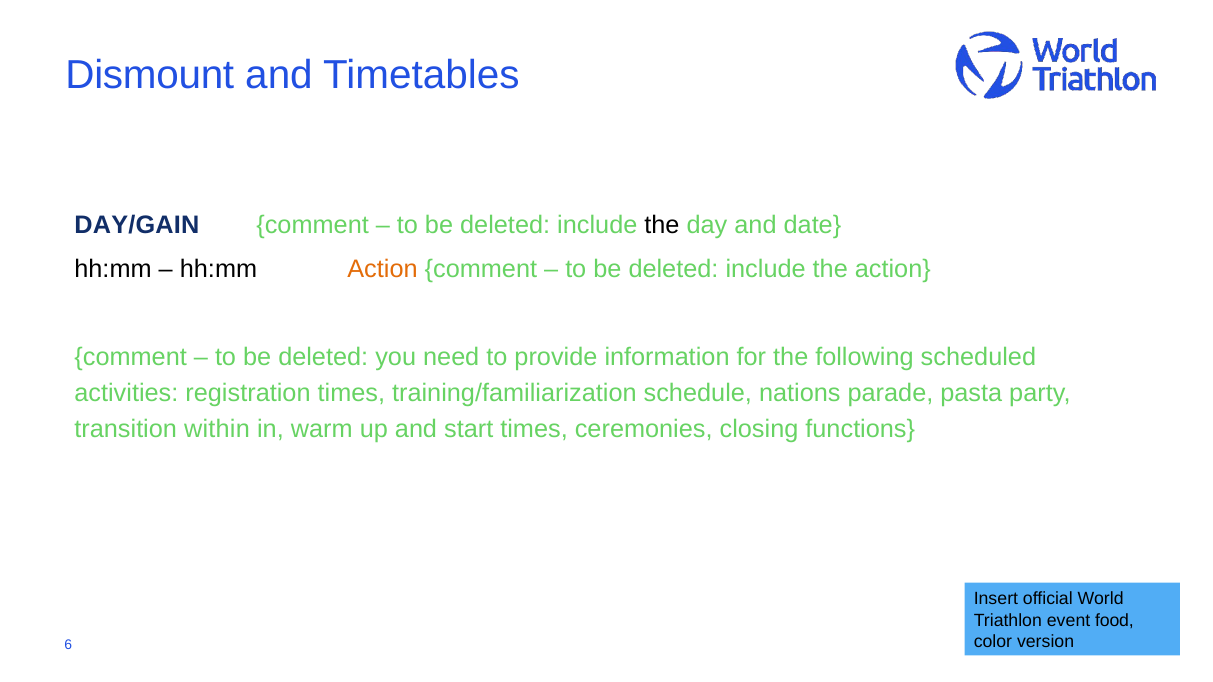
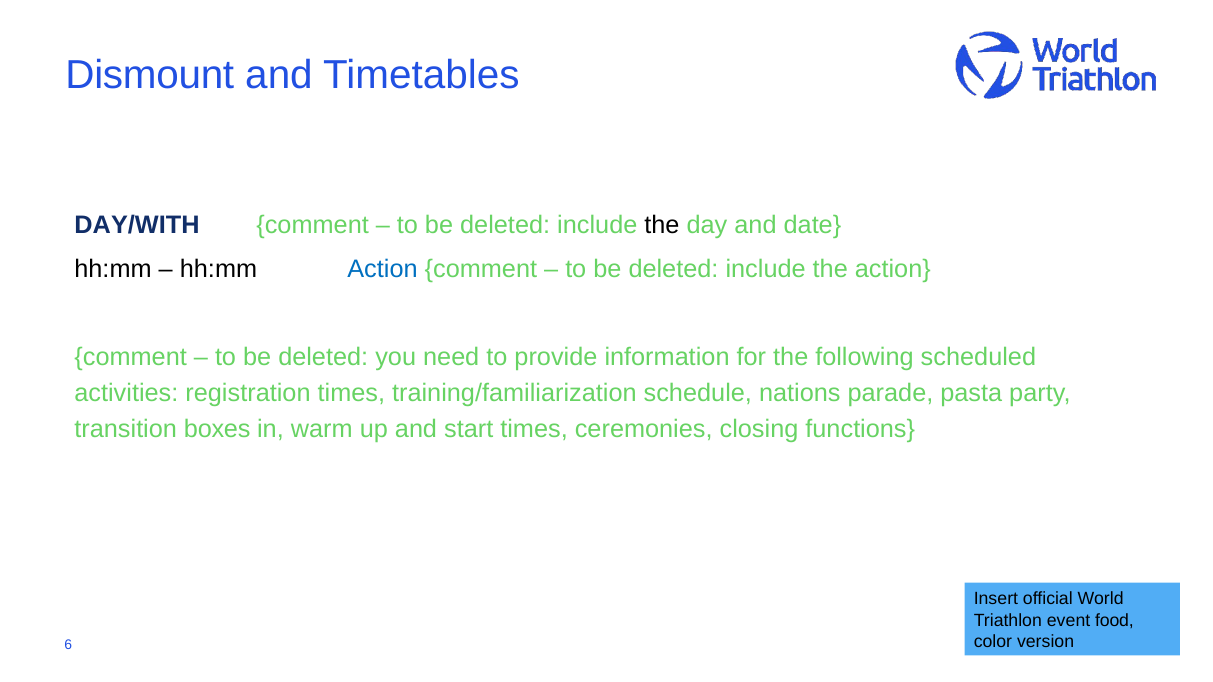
DAY/GAIN: DAY/GAIN -> DAY/WITH (137, 225)
Action colour: orange -> blue (383, 269)
within: within -> boxes (217, 430)
